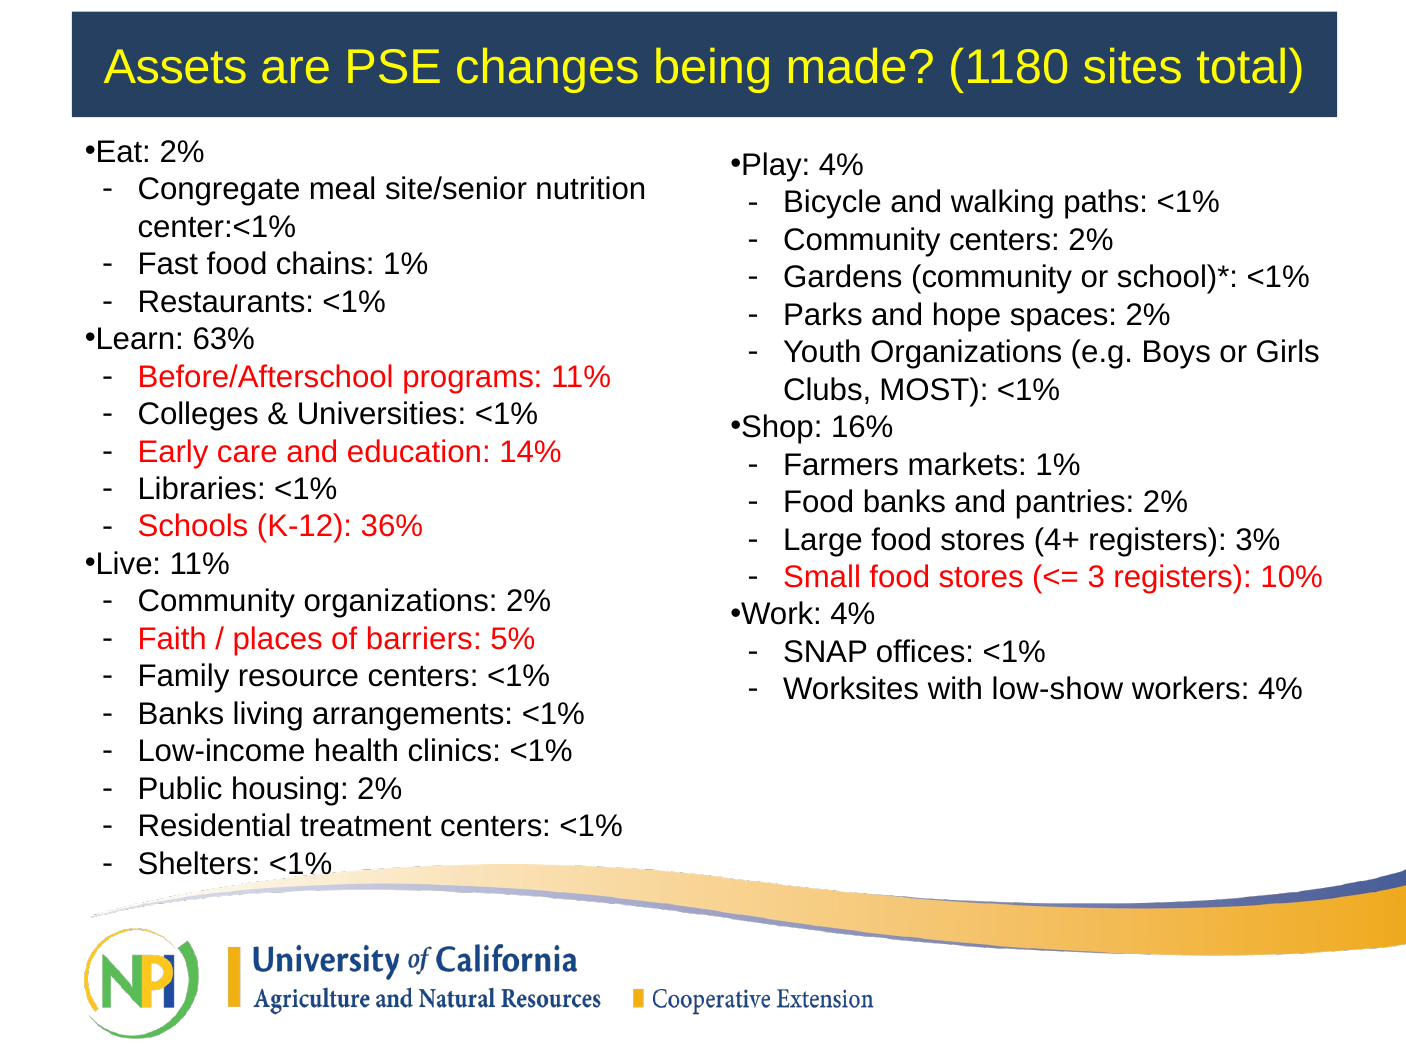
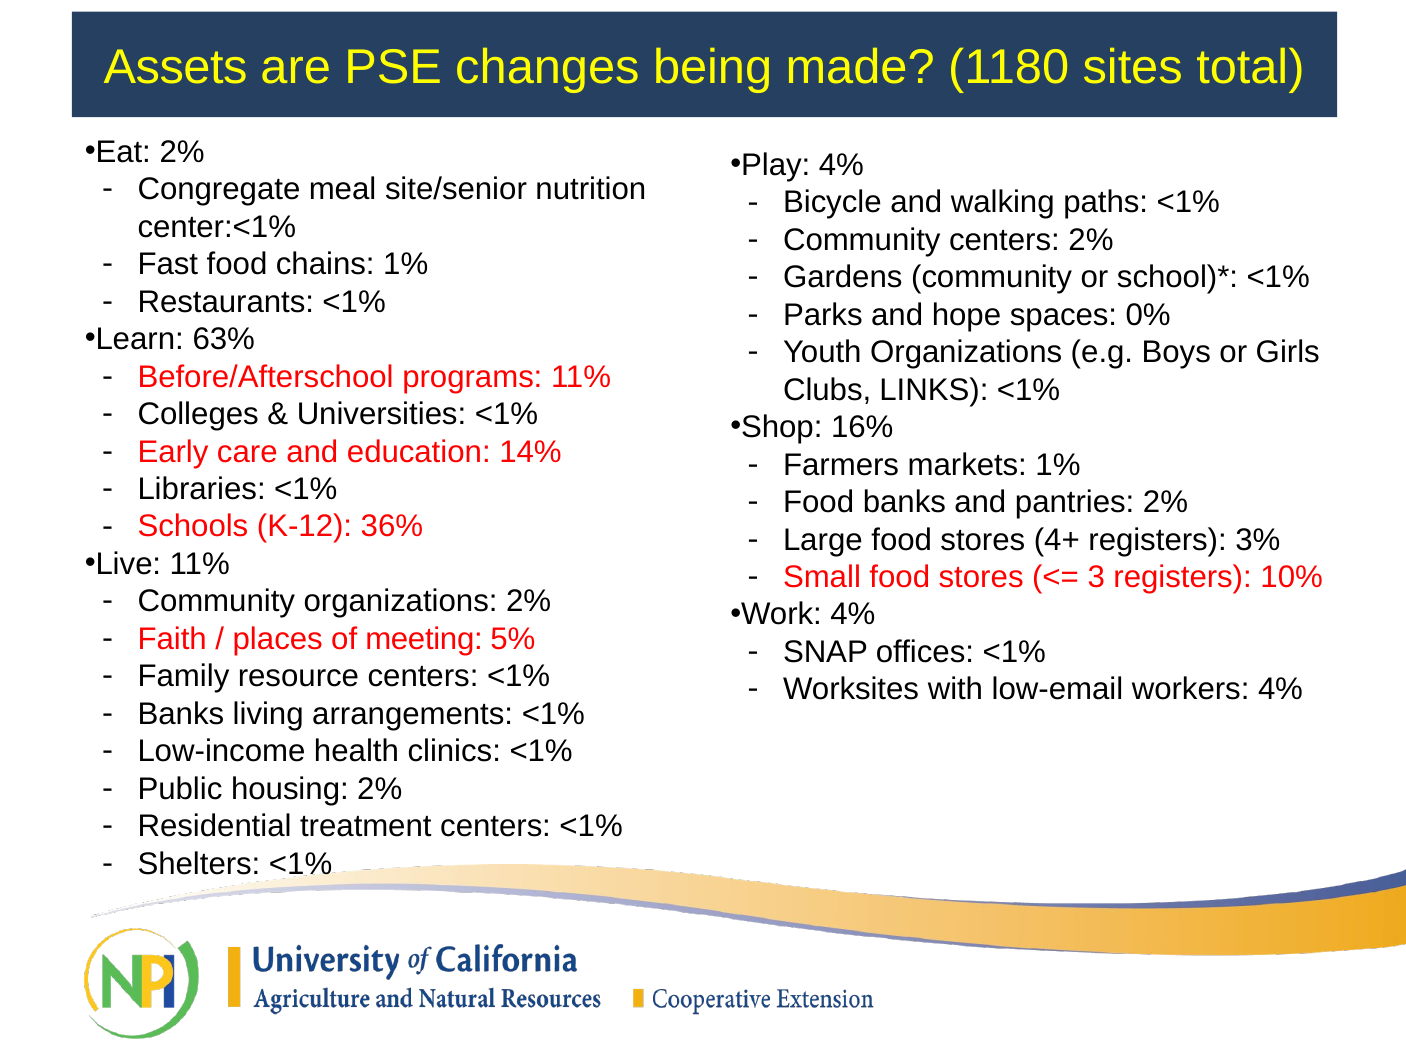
spaces 2%: 2% -> 0% (1148, 315)
MOST: MOST -> LINKS (934, 390)
barriers: barriers -> meeting (424, 639)
low-show: low-show -> low-email (1057, 690)
